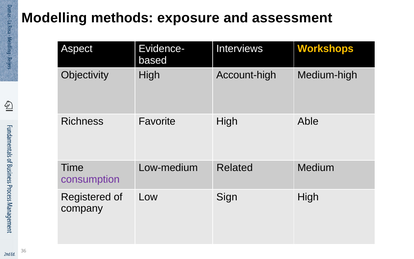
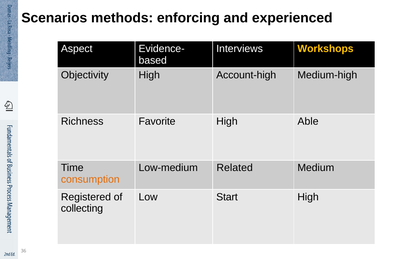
Modelling: Modelling -> Scenarios (54, 18)
exposure: exposure -> enforcing (188, 18)
assessment: assessment -> experienced (292, 18)
consumption colour: purple -> orange (90, 179)
Sign: Sign -> Start (227, 197)
company: company -> collecting (82, 208)
